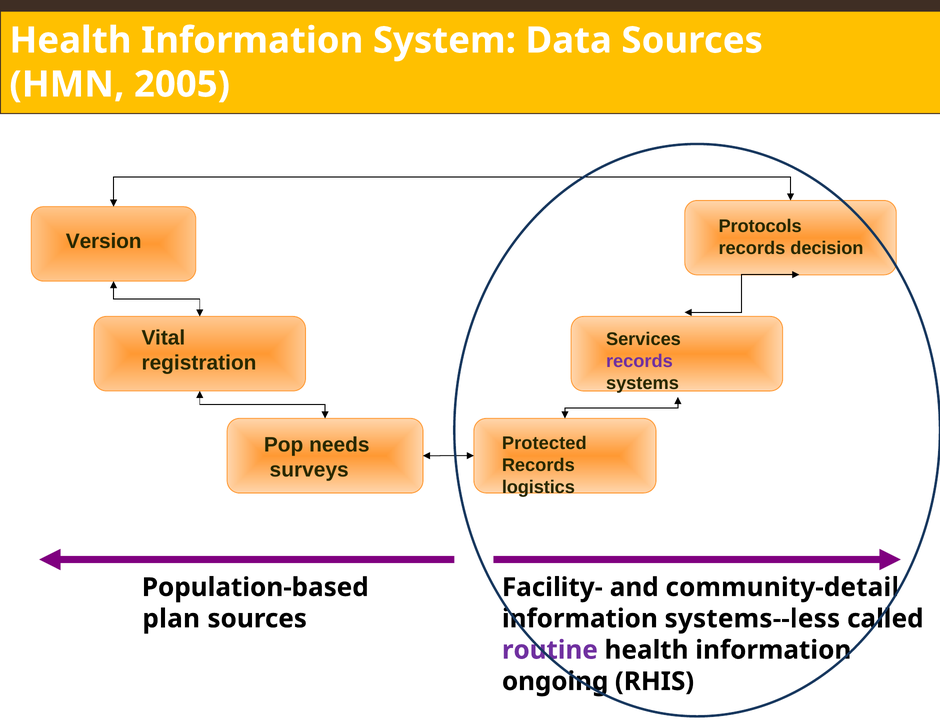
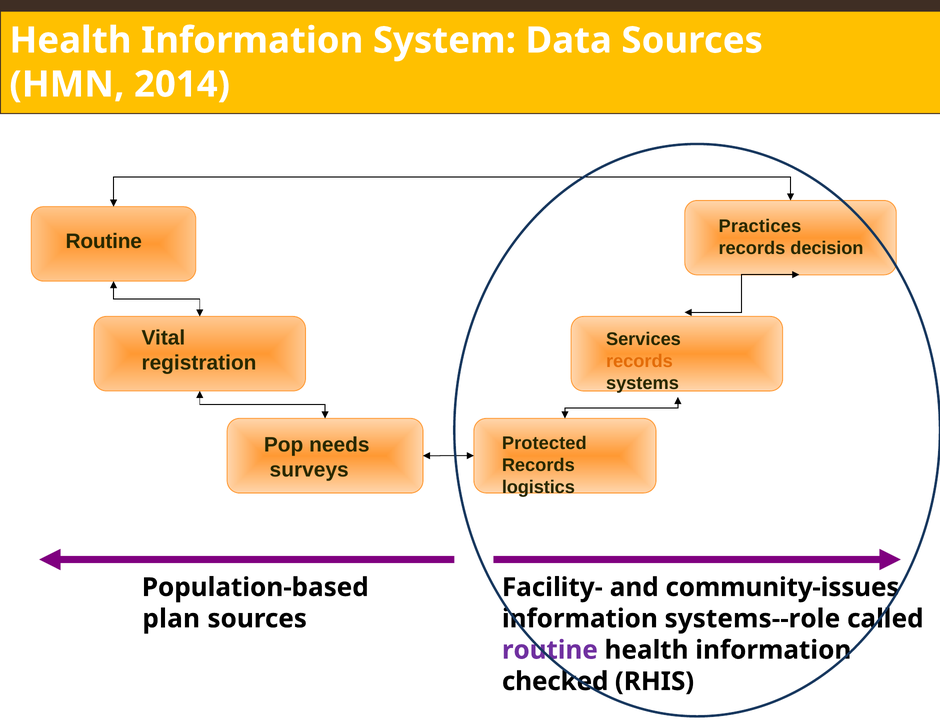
2005: 2005 -> 2014 (182, 84)
Protocols: Protocols -> Practices (760, 226)
Version: Version -> Routine (104, 241)
records colour: purple -> orange (639, 361)
community-detail: community-detail -> community-issues (782, 587)
systems--less: systems--less -> systems--role (752, 618)
ongoing: ongoing -> checked (555, 681)
